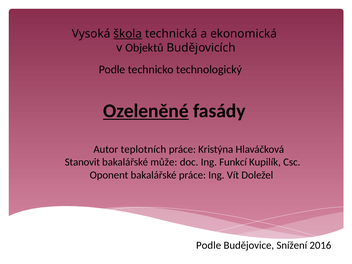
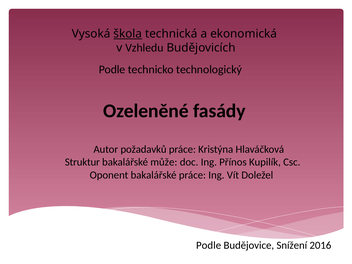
Objektů: Objektů -> Vzhledu (144, 48)
Ozeleněné underline: present -> none (146, 111)
teplotních: teplotních -> požadavků (144, 149)
Stanovit: Stanovit -> Struktur (82, 162)
Funkcí: Funkcí -> Přínos (233, 162)
